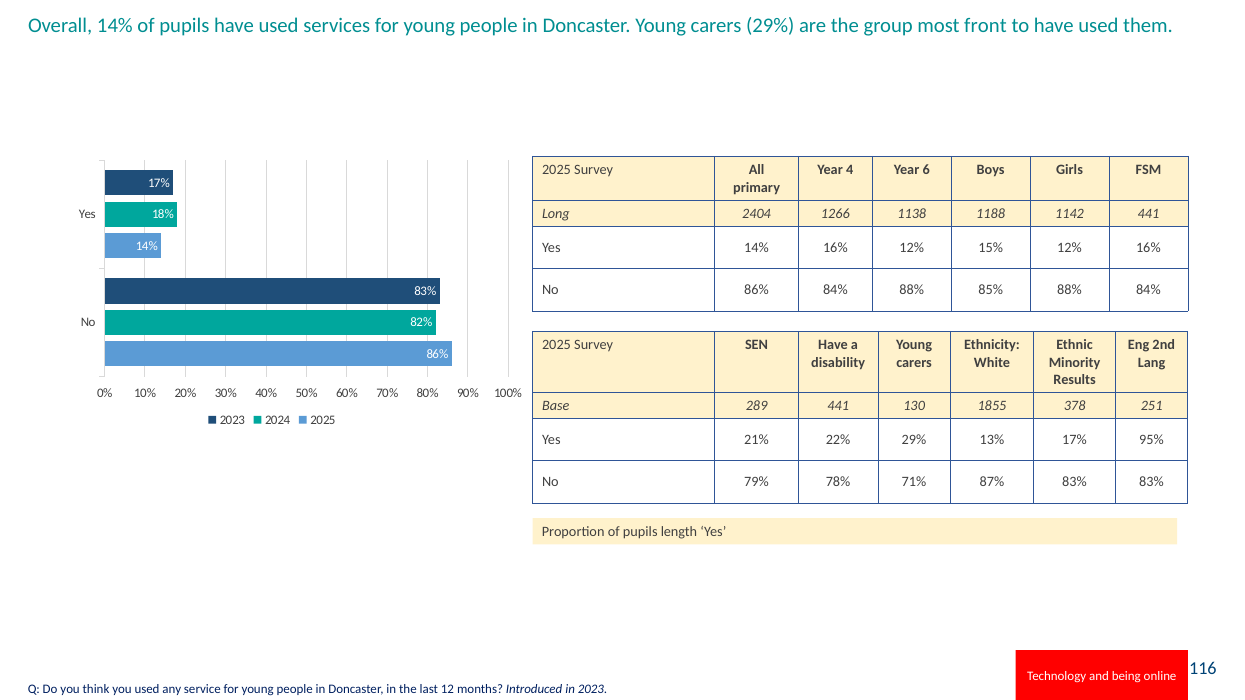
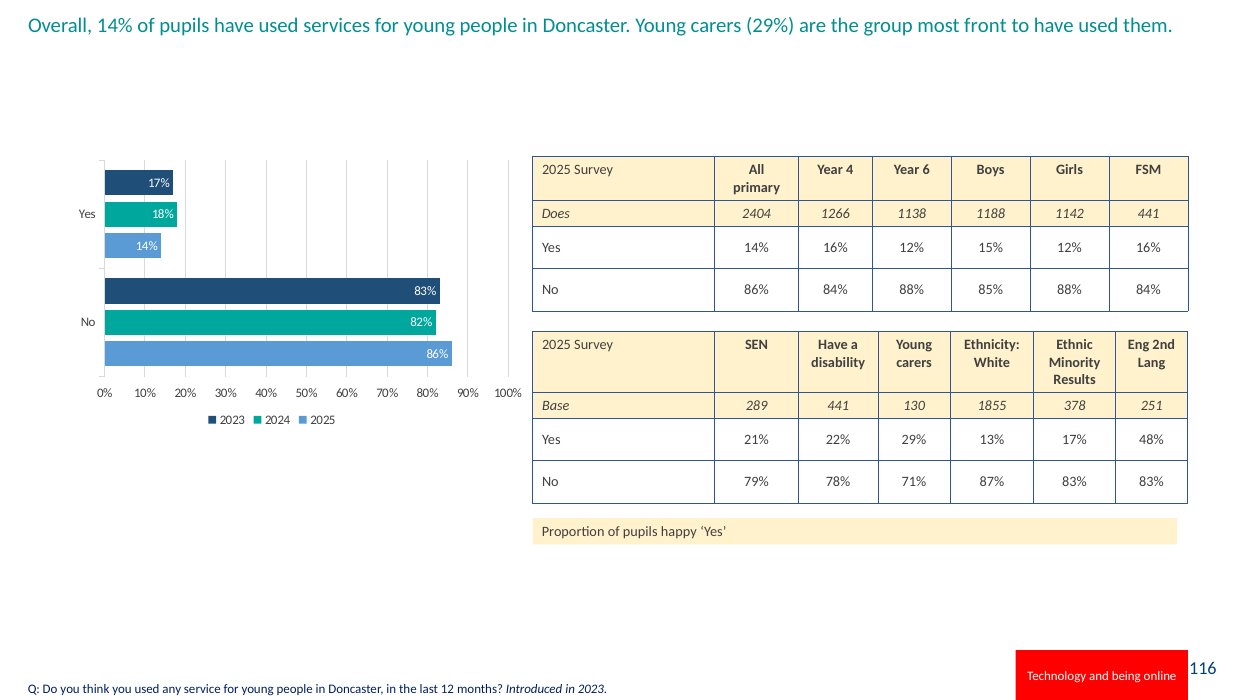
Long: Long -> Does (556, 214)
95%: 95% -> 48% (1152, 440)
length: length -> happy (679, 532)
